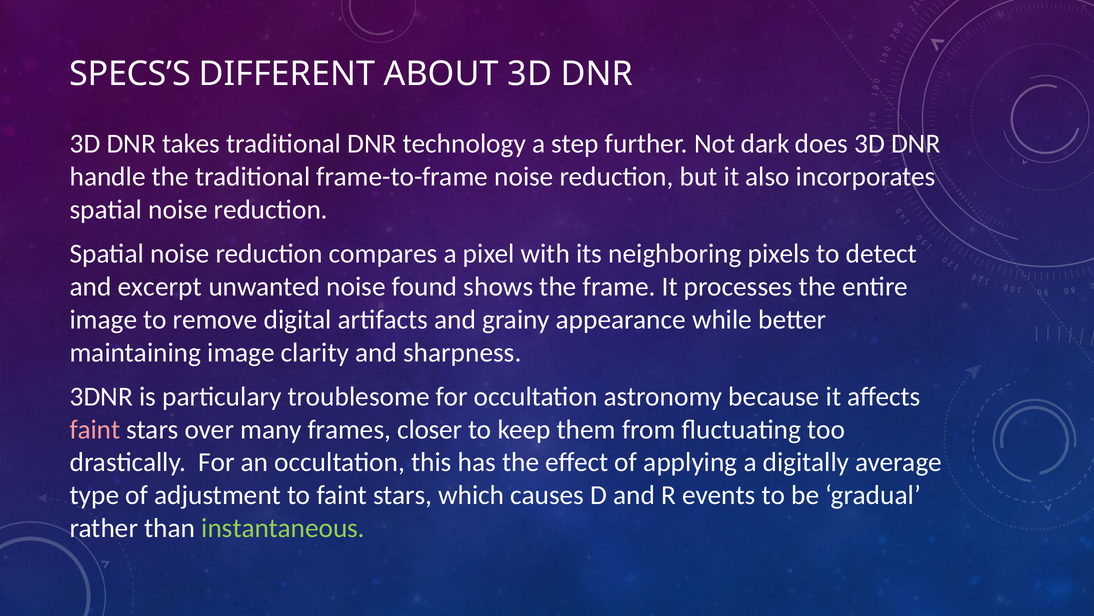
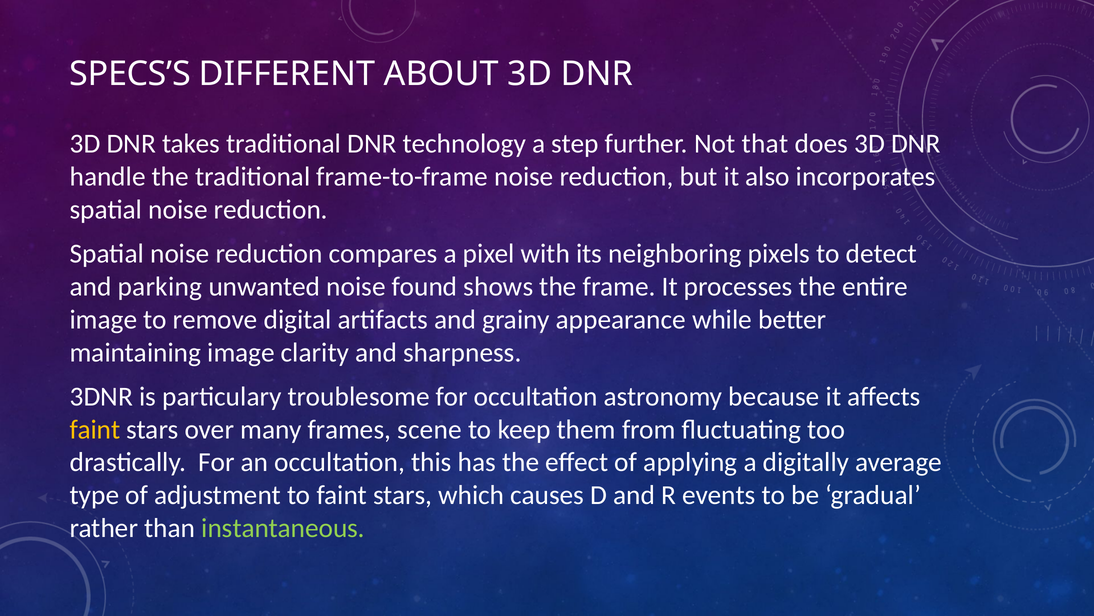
dark: dark -> that (765, 144)
excerpt: excerpt -> parking (160, 286)
faint colour: pink -> yellow (95, 429)
closer: closer -> scene (429, 429)
